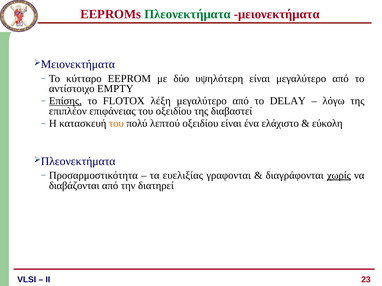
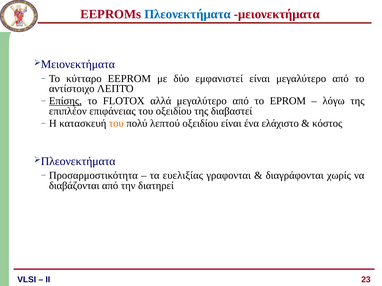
Πλεονεκτήματα colour: green -> blue (188, 14)
υψηλότερη: υψηλότερη -> εμφανιστεί (219, 79)
EMPTY: EMPTY -> ΛΕΠΤΌ (115, 89)
λέξη: λέξη -> αλλά (161, 101)
DELAY: DELAY -> EPROM (288, 101)
εύκολη: εύκολη -> κόστος (327, 124)
χωρίς underline: present -> none (339, 176)
